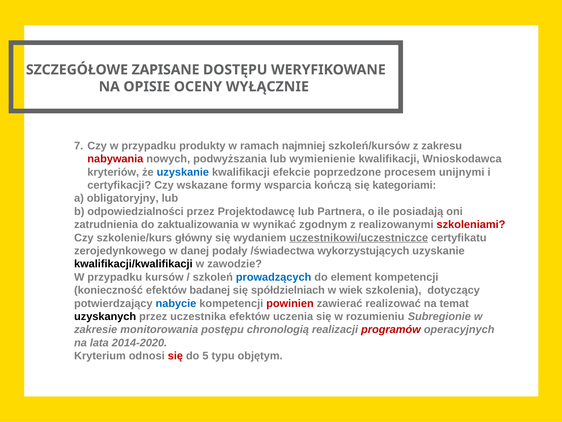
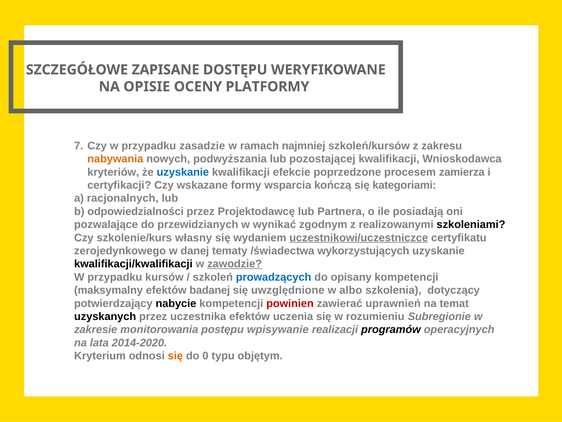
WYŁĄCZNIE: WYŁĄCZNIE -> PLATFORMY (268, 87)
produkty: produkty -> zasadzie (202, 146)
nabywania colour: red -> orange (115, 159)
wymienienie: wymienienie -> pozostającej (322, 159)
unijnymi: unijnymi -> zamierza (462, 172)
obligatoryjny: obligatoryjny -> racjonalnych (123, 198)
zatrudnienia: zatrudnienia -> pozwalające (106, 224)
zaktualizowania: zaktualizowania -> przewidzianych (198, 224)
szkoleniami colour: red -> black (471, 224)
główny: główny -> własny (194, 237)
podały: podały -> tematy (230, 251)
zawodzie underline: none -> present (235, 264)
element: element -> opisany (351, 277)
konieczność: konieczność -> maksymalny (109, 290)
spółdzielniach: spółdzielniach -> uwzględnione (288, 290)
wiek: wiek -> albo (351, 290)
nabycie colour: blue -> black (176, 303)
realizować: realizować -> uprawnień (393, 303)
chronologią: chronologią -> wpisywanie (278, 329)
programów colour: red -> black (391, 329)
się colour: red -> orange (175, 356)
5: 5 -> 0 (205, 356)
